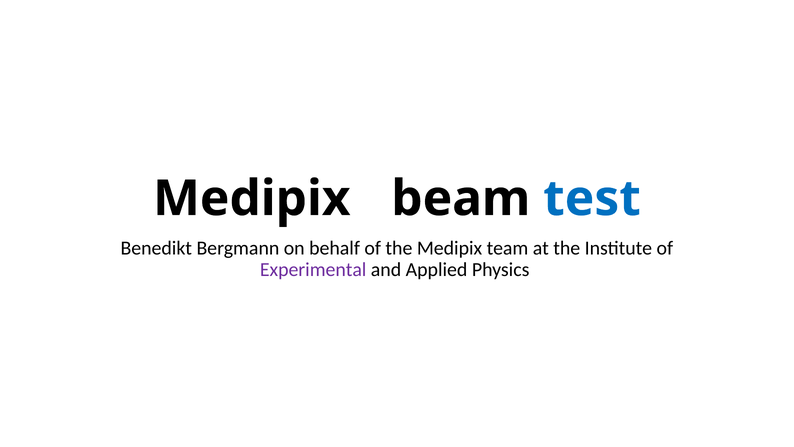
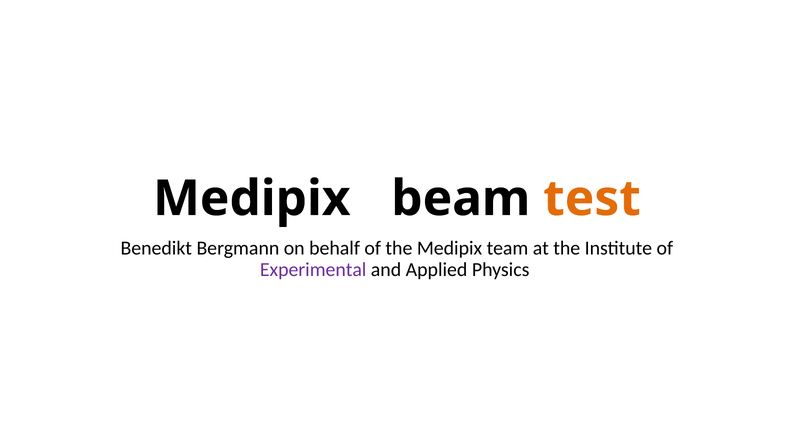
test colour: blue -> orange (592, 198)
